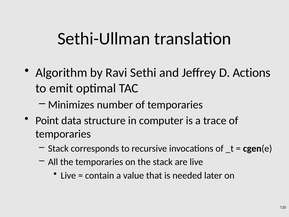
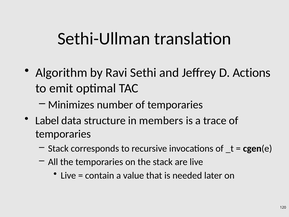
Point: Point -> Label (47, 120)
computer: computer -> members (161, 120)
